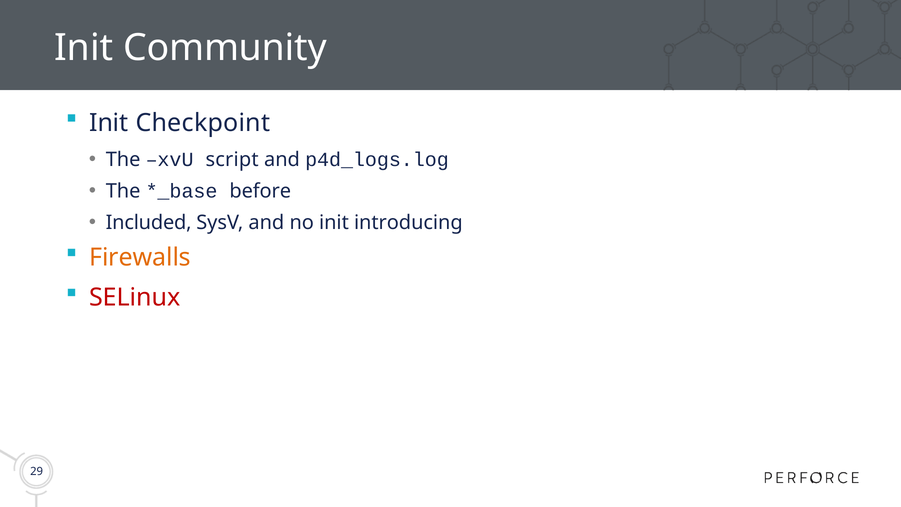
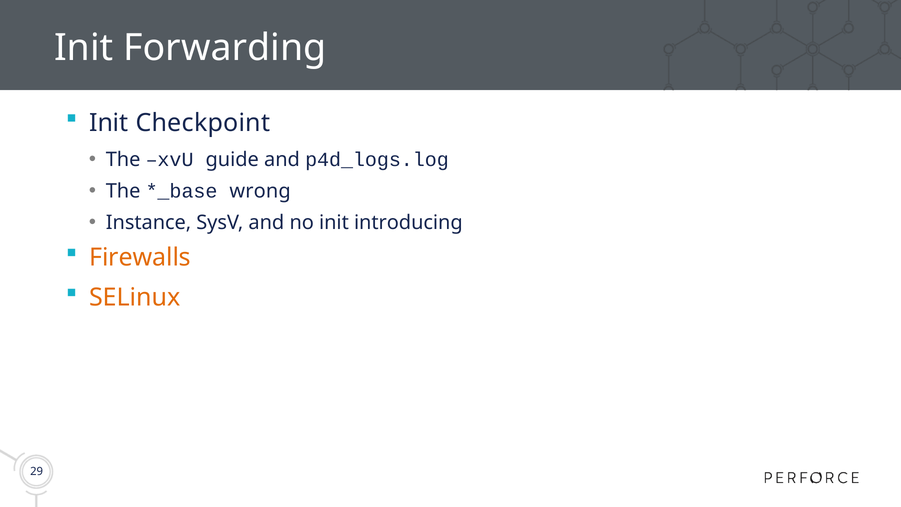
Community: Community -> Forwarding (225, 48)
script: script -> guide (232, 160)
before: before -> wrong (260, 191)
Included: Included -> Instance (149, 223)
SELinux colour: red -> orange (135, 298)
